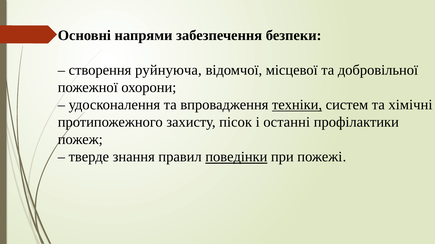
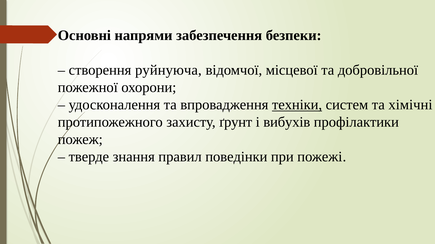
пісок: пісок -> ґрунт (236, 123)
останні: останні -> вибухів (287, 123)
поведінки underline: present -> none (236, 157)
